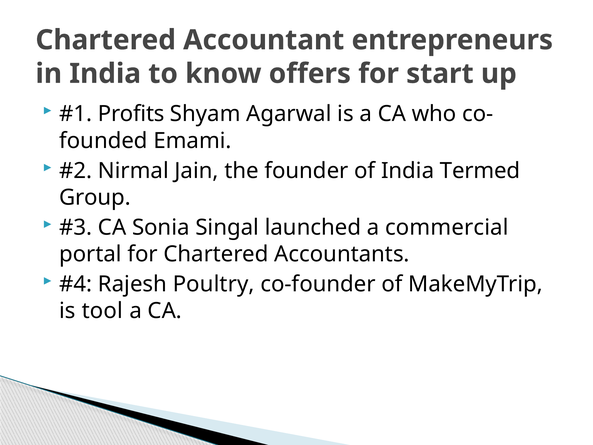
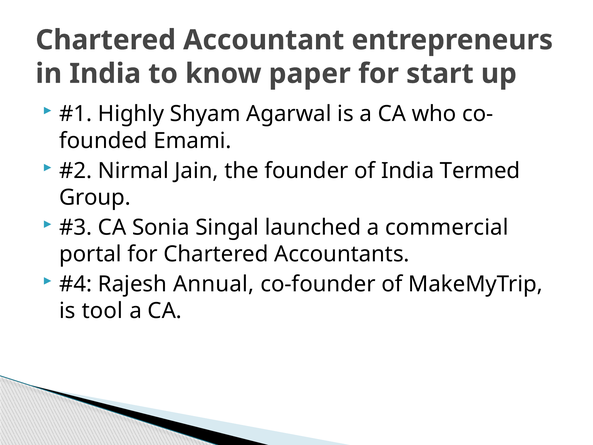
offers: offers -> paper (310, 74)
Profits: Profits -> Highly (131, 114)
Poultry: Poultry -> Annual (214, 284)
